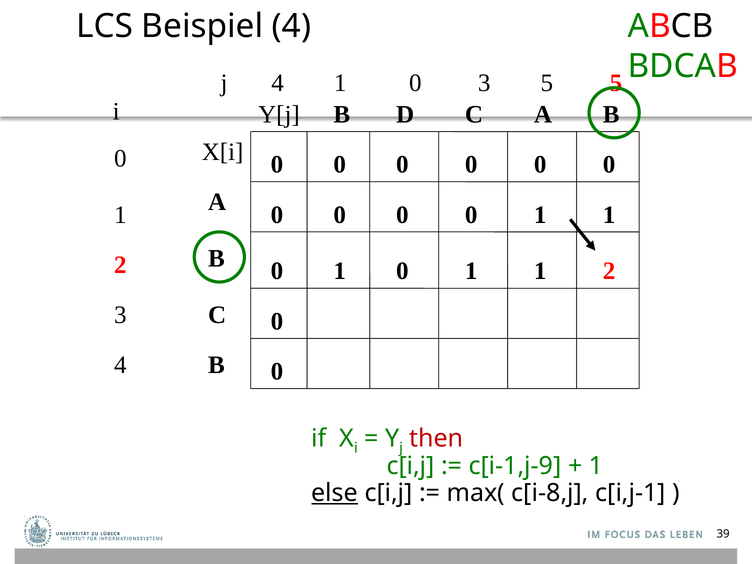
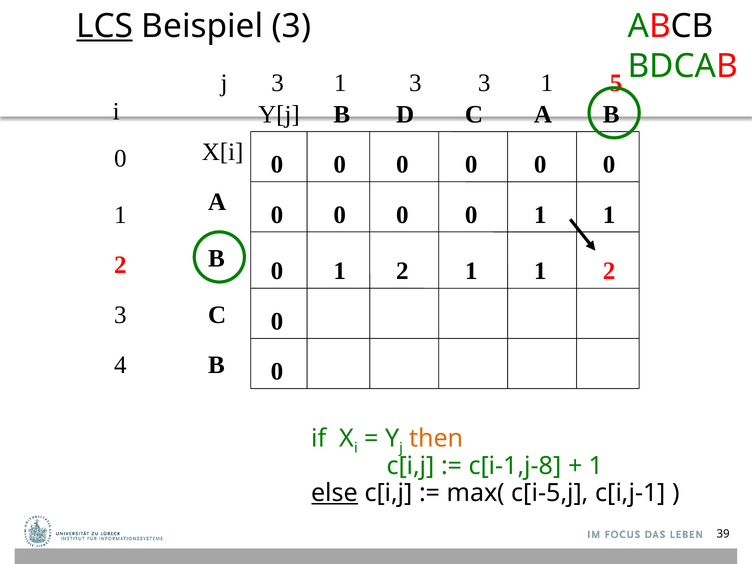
LCS underline: none -> present (105, 26)
Beispiel 4: 4 -> 3 (292, 26)
j 4: 4 -> 3 (278, 83)
0: 0 -> 3 (415, 83)
5: 5 -> 1 (547, 83)
0: 0 -> 2 (402, 271)
then colour: red -> orange (436, 438)
c[i-1,j-9: c[i-1,j-9 -> c[i-1,j-8 (515, 466)
c[i-8,j: c[i-8,j -> c[i-5,j (550, 493)
